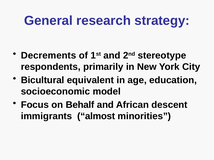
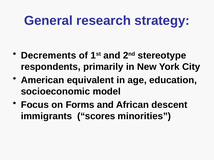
Bicultural: Bicultural -> American (43, 80)
Behalf: Behalf -> Forms (80, 105)
almost: almost -> scores (96, 116)
